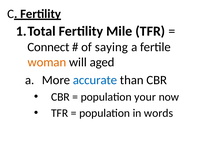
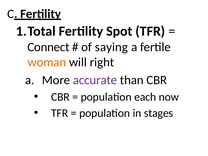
Mile: Mile -> Spot (119, 31)
aged: aged -> right (102, 62)
accurate colour: blue -> purple (95, 80)
your: your -> each (145, 97)
words: words -> stages (159, 113)
